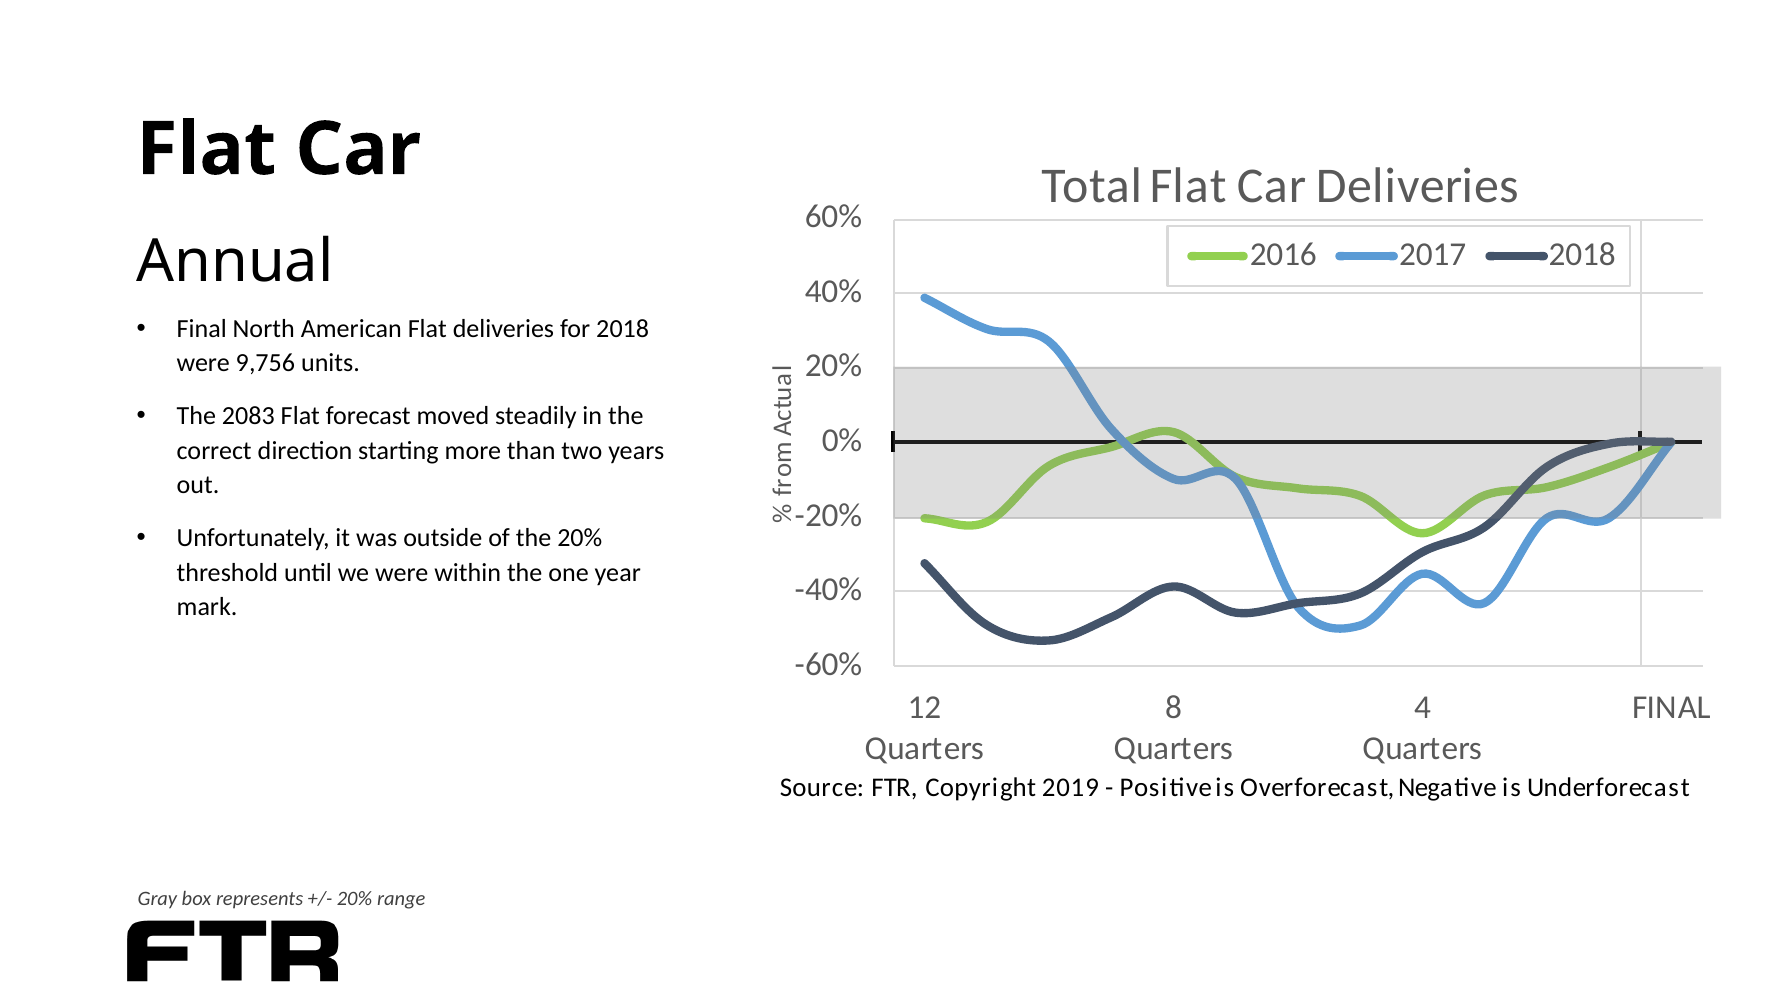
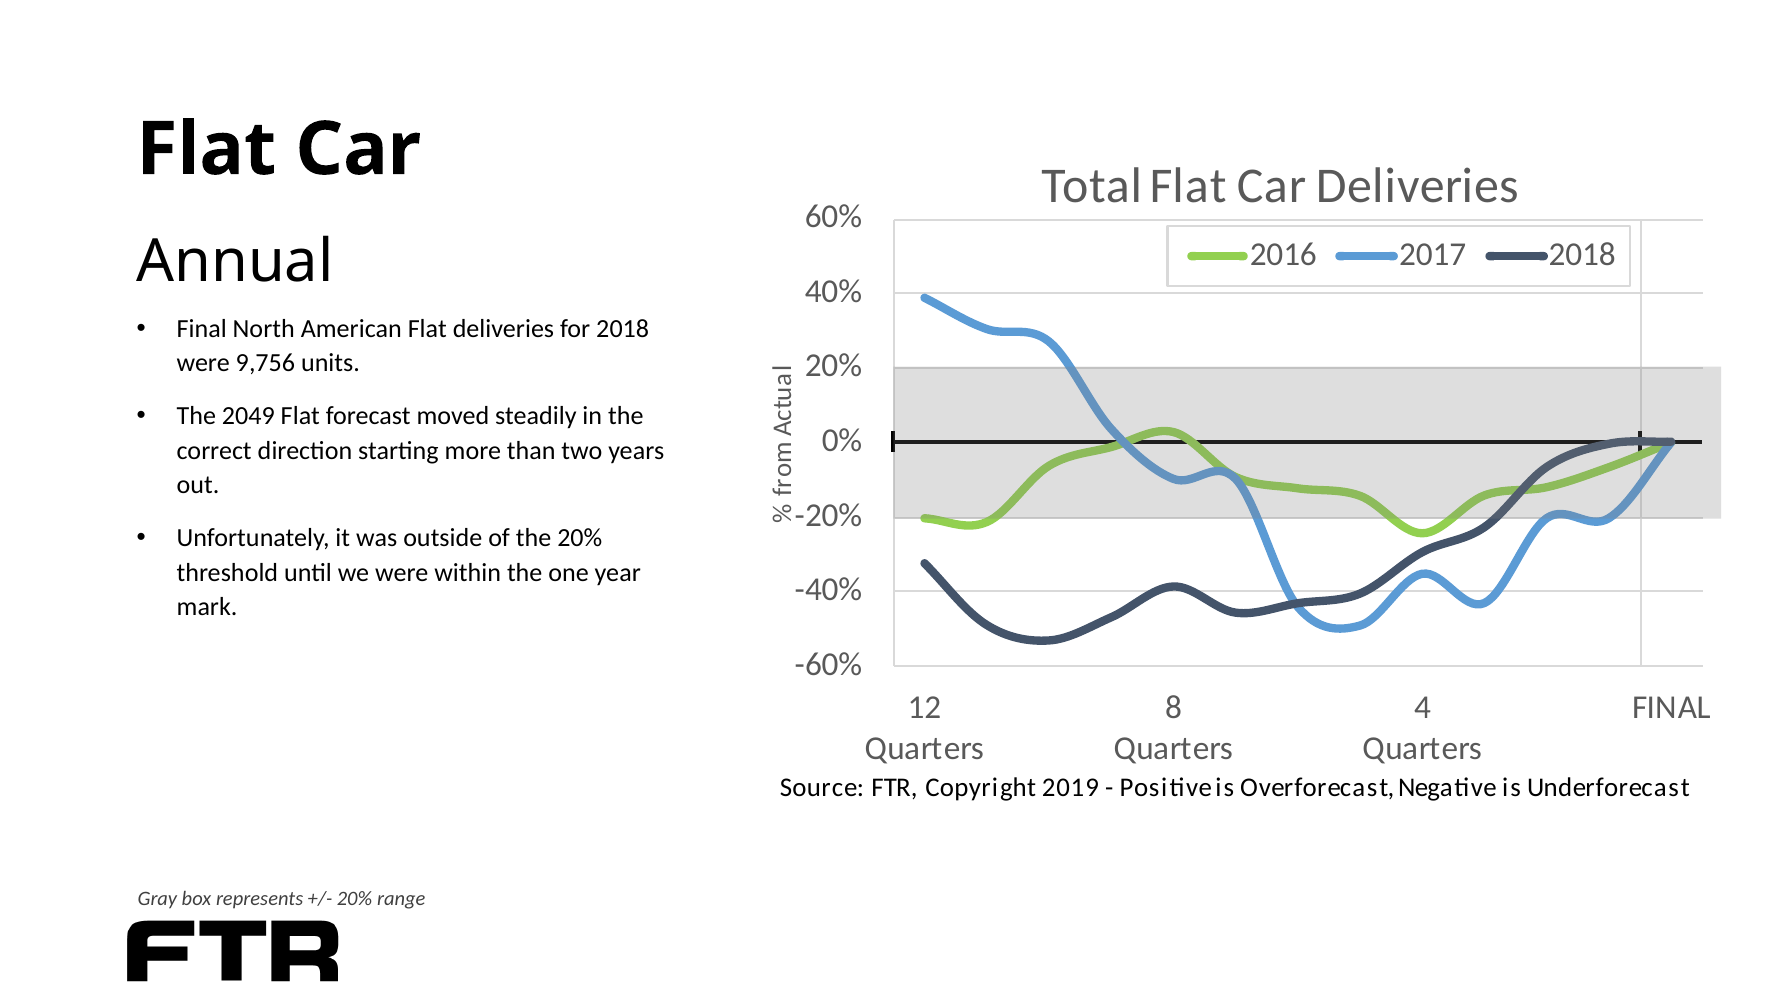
2083: 2083 -> 2049 (248, 416)
